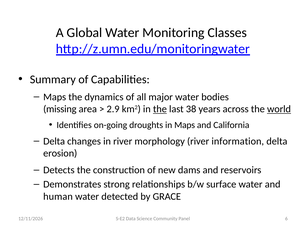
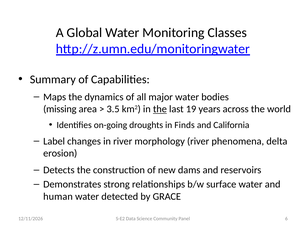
2.9: 2.9 -> 3.5 (113, 109)
38: 38 -> 19 (191, 109)
world underline: present -> none (279, 109)
in Maps: Maps -> Finds (185, 125)
Delta: Delta -> Label (54, 141)
information: information -> phenomena (238, 141)
